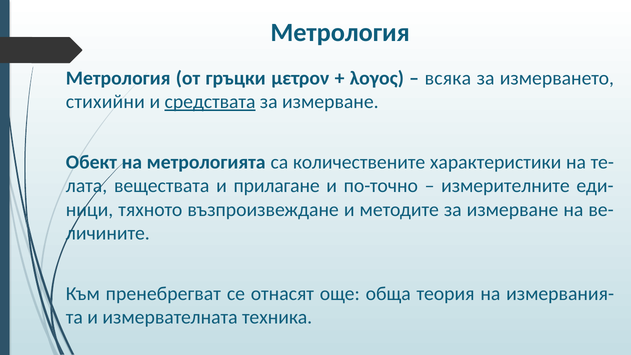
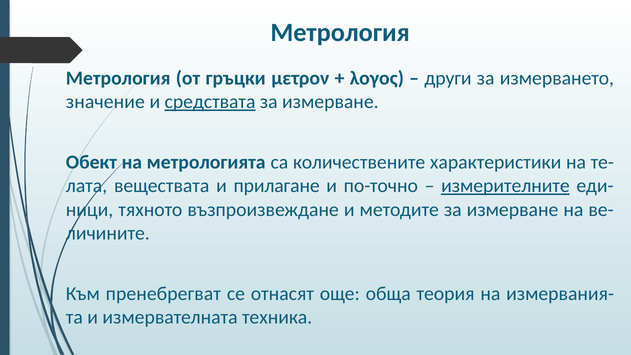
всяка: всяка -> други (448, 78)
стихийни: стихийни -> значение (105, 102)
измерителните underline: none -> present (505, 186)
